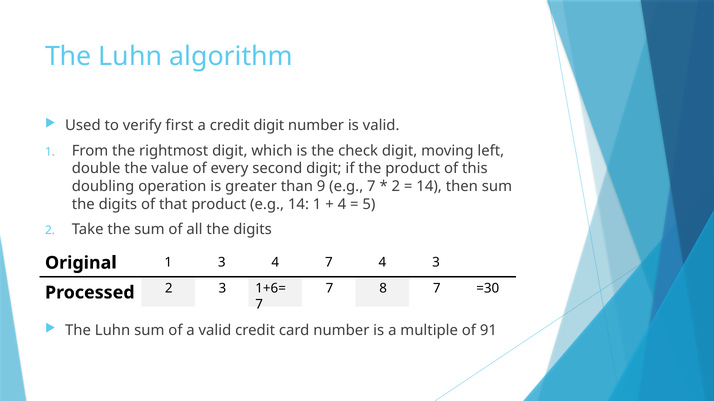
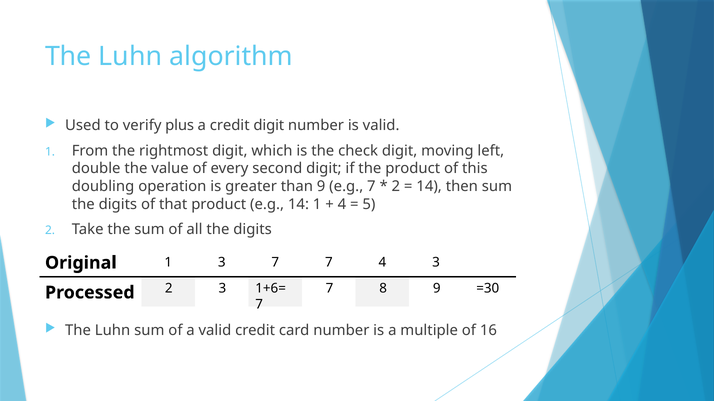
first: first -> plus (180, 126)
3 4: 4 -> 7 (275, 263)
8 7: 7 -> 9 (437, 289)
91: 91 -> 16 (488, 331)
